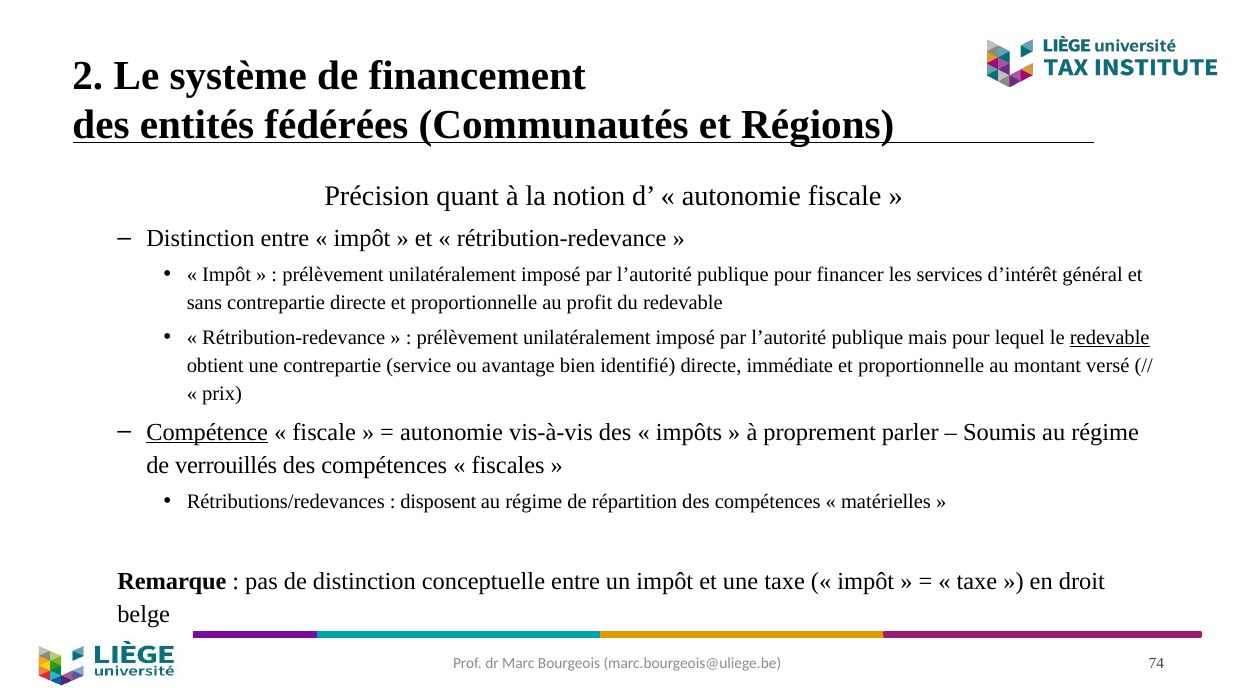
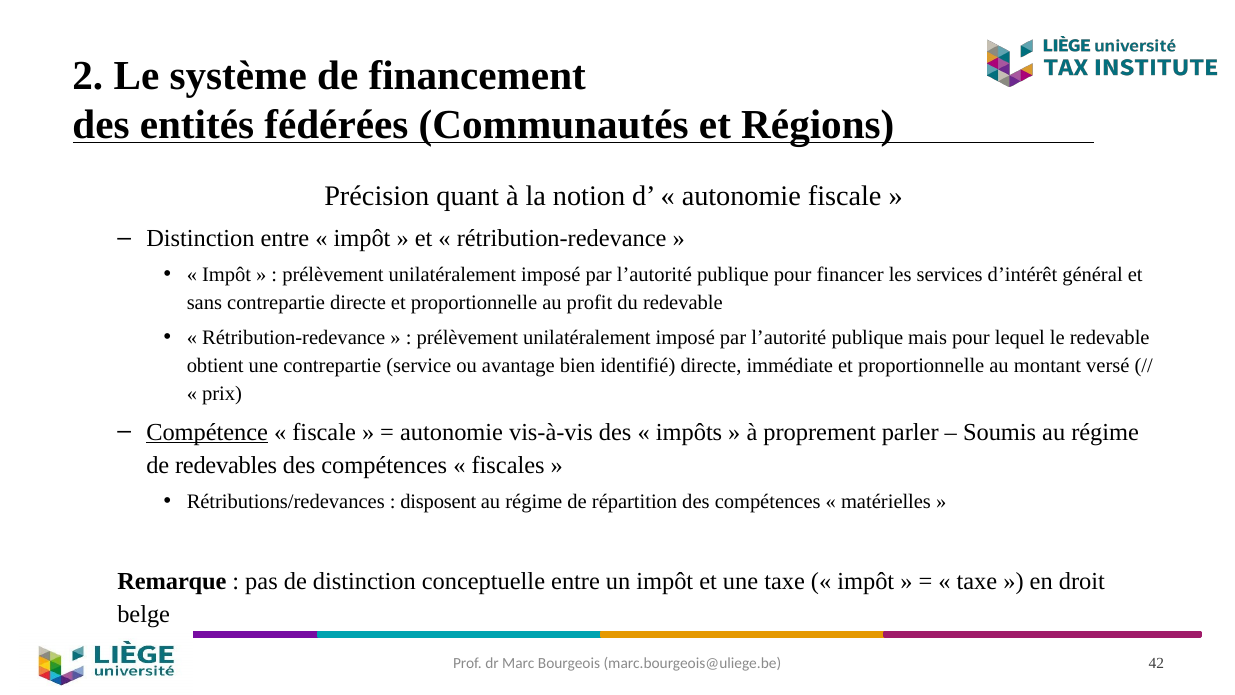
redevable underline: present -> none (1110, 337)
verrouillés: verrouillés -> redevables (226, 465)
74: 74 -> 42 (1156, 663)
